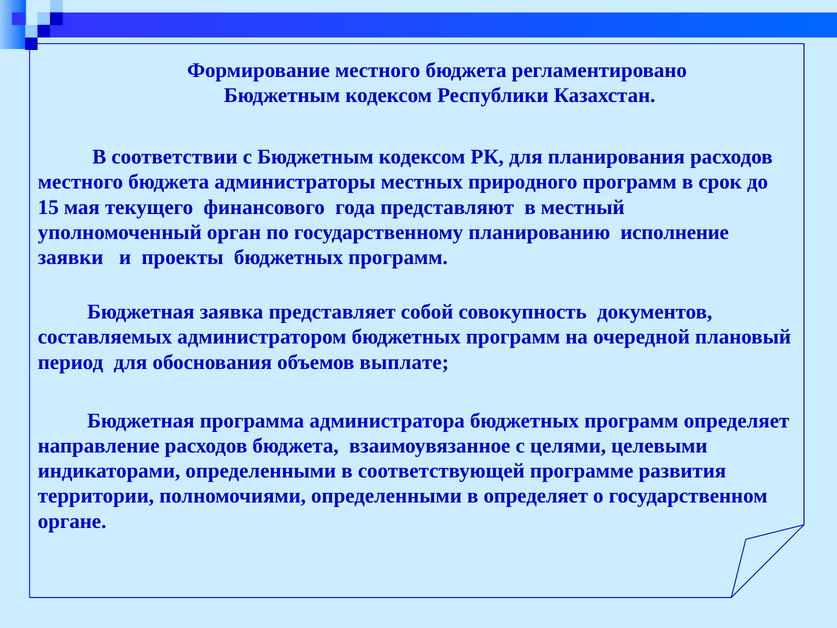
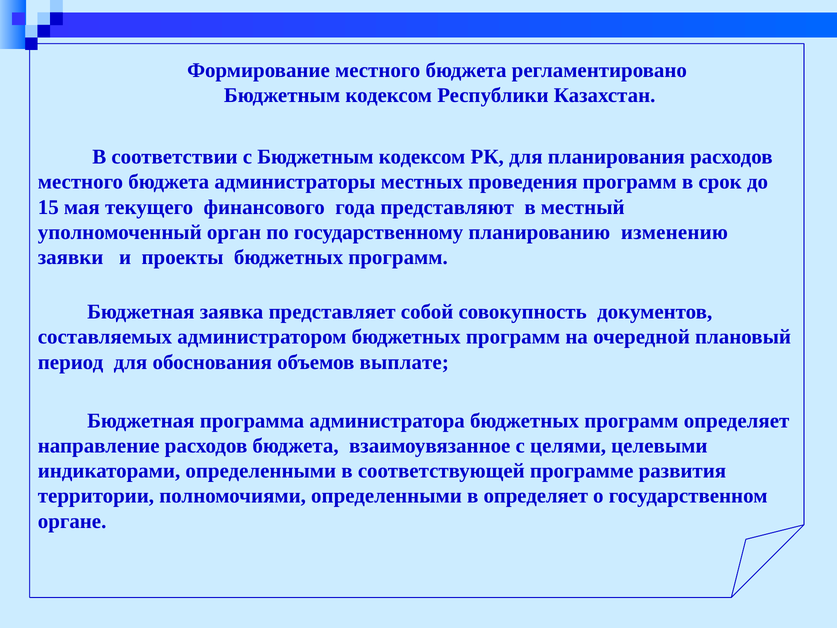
природного: природного -> проведения (523, 182)
исполнение: исполнение -> изменению (674, 232)
